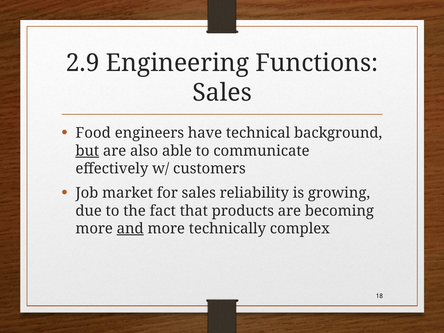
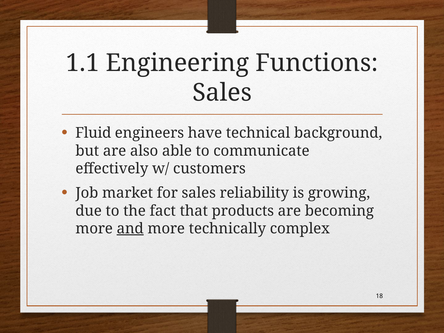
2.9: 2.9 -> 1.1 (83, 63)
Food: Food -> Fluid (93, 133)
but underline: present -> none (87, 151)
